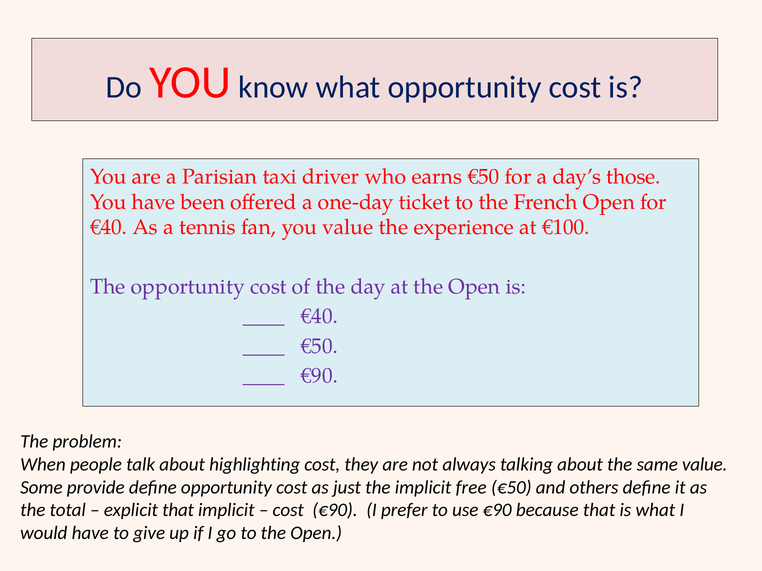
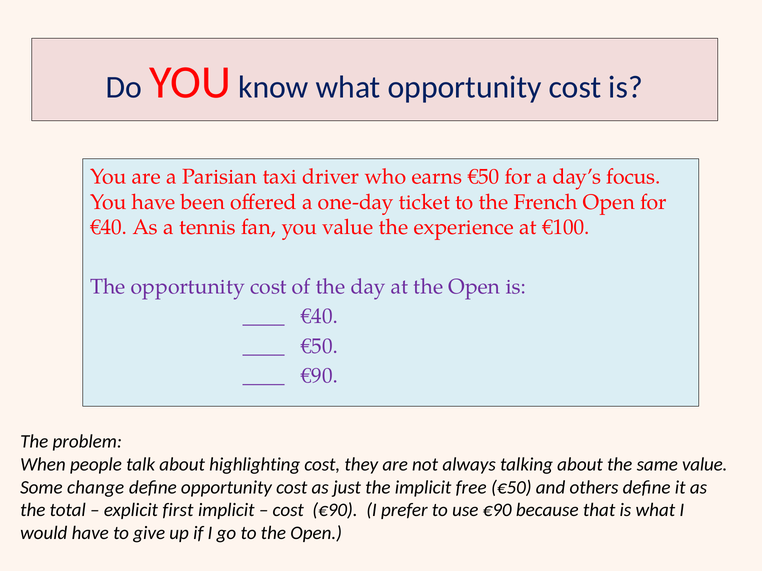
those: those -> focus (633, 177)
provide: provide -> change (96, 488)
explicit that: that -> first (178, 511)
